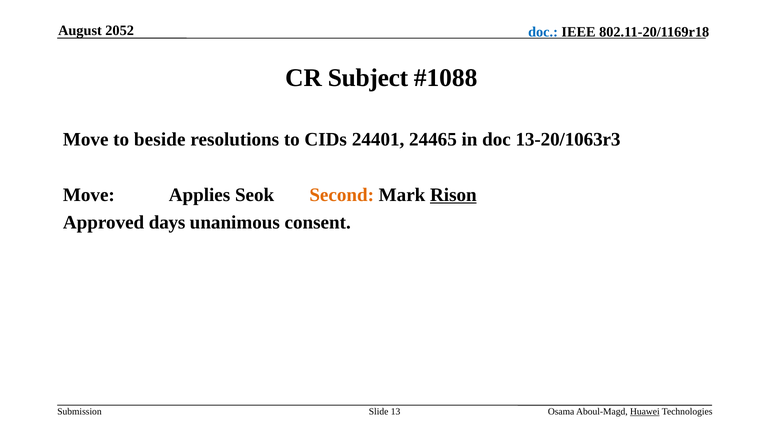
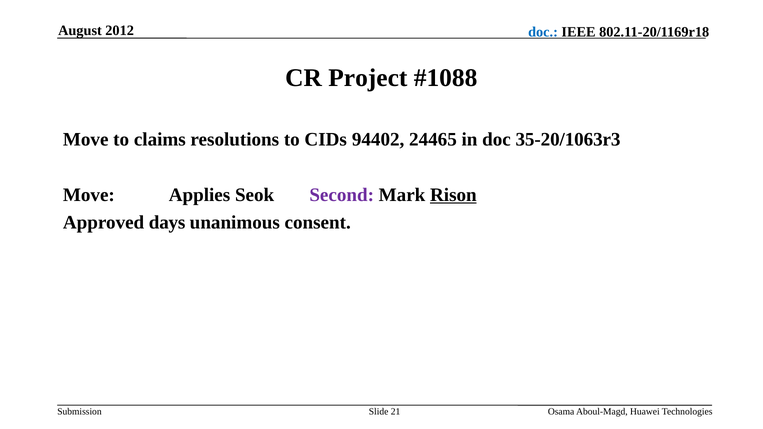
2052: 2052 -> 2012 (120, 30)
Subject: Subject -> Project (368, 78)
beside: beside -> claims (160, 140)
24401: 24401 -> 94402 (378, 140)
13-20/1063r3: 13-20/1063r3 -> 35-20/1063r3 (568, 140)
Second colour: orange -> purple (342, 195)
13: 13 -> 21 (396, 412)
Huawei underline: present -> none (645, 412)
